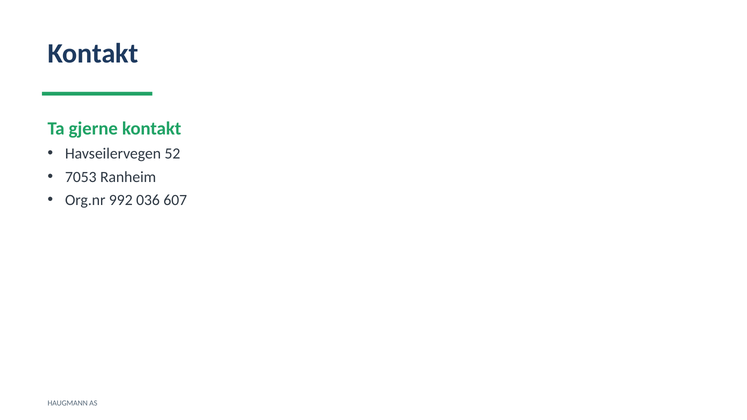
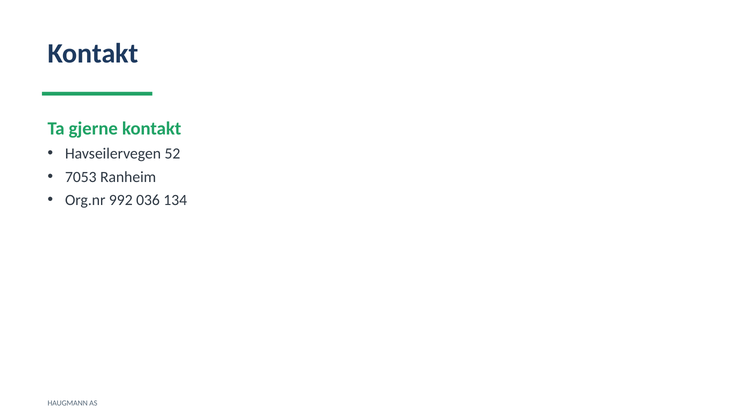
607: 607 -> 134 (175, 200)
